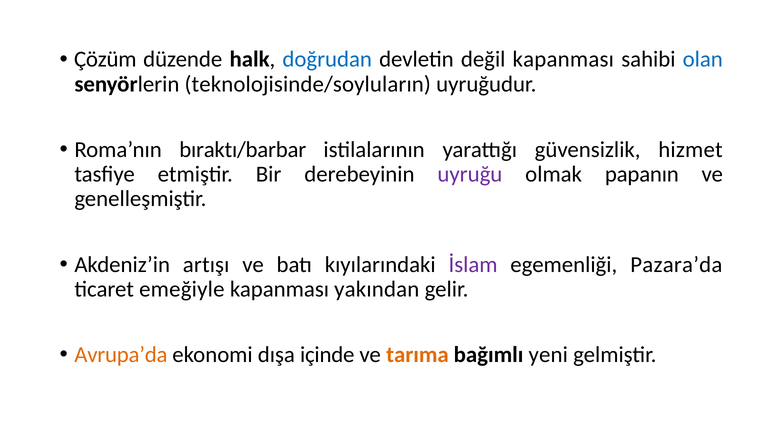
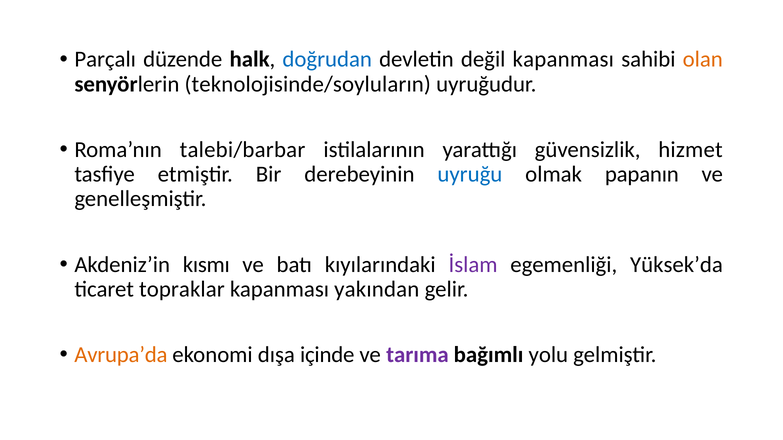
Çözüm: Çözüm -> Parçalı (105, 59)
olan colour: blue -> orange (703, 59)
bıraktı/barbar: bıraktı/barbar -> talebi/barbar (243, 150)
uyruğu colour: purple -> blue (470, 174)
artışı: artışı -> kısmı (206, 265)
Pazara’da: Pazara’da -> Yüksek’da (676, 265)
emeğiyle: emeğiyle -> topraklar (182, 289)
tarıma colour: orange -> purple (417, 355)
yeni: yeni -> yolu (548, 355)
